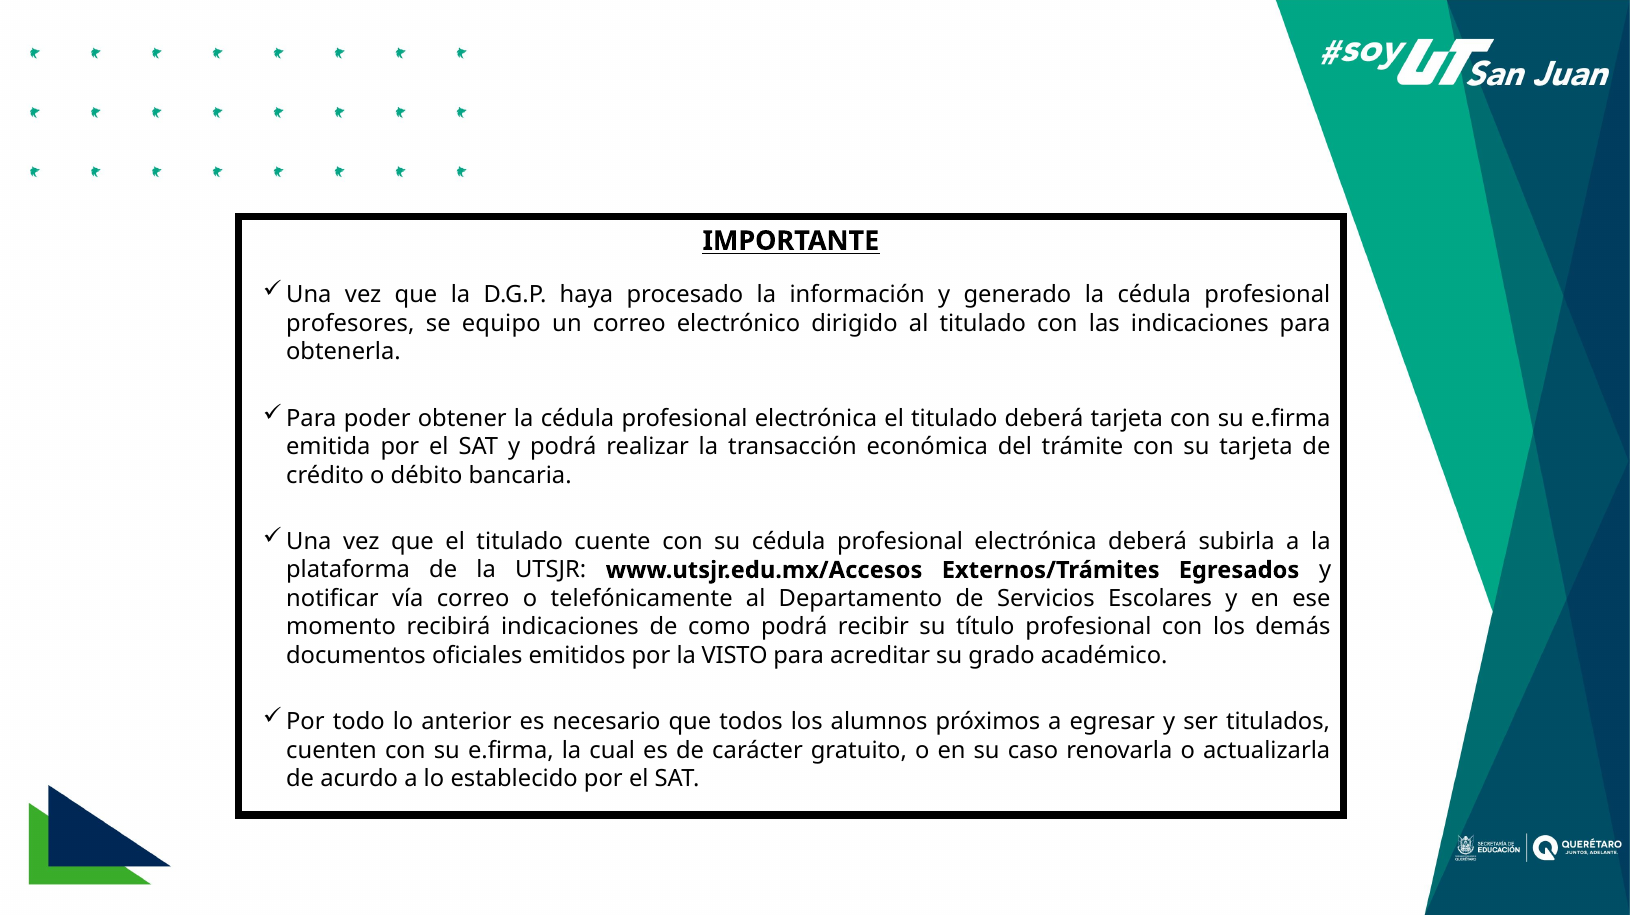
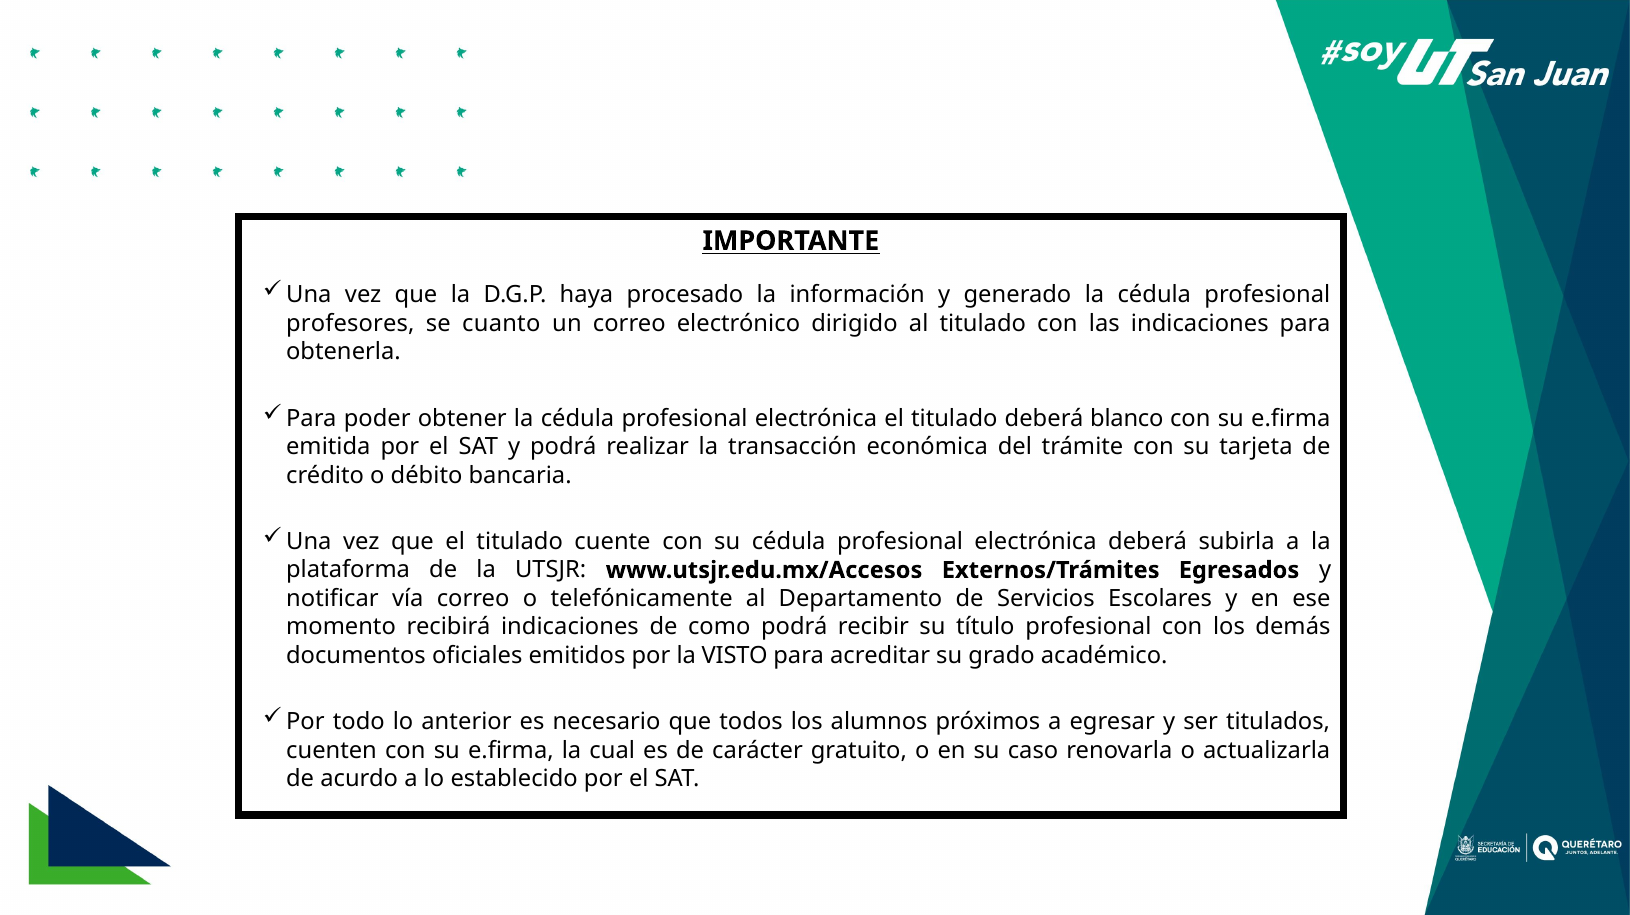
equipo: equipo -> cuanto (501, 323)
deberá tarjeta: tarjeta -> blanco (1127, 418)
